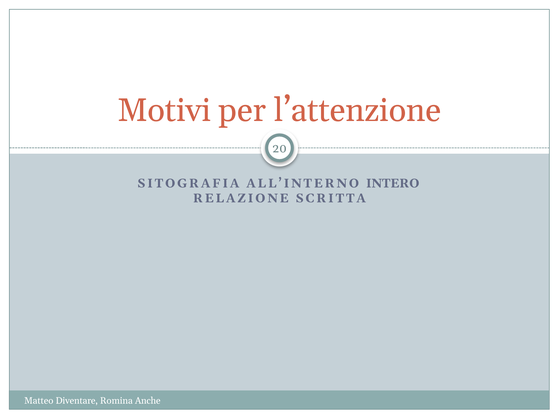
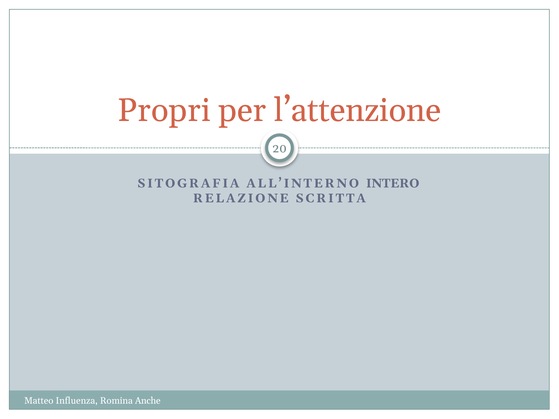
Motivi: Motivi -> Propri (164, 110)
Diventare: Diventare -> Influenza (77, 401)
